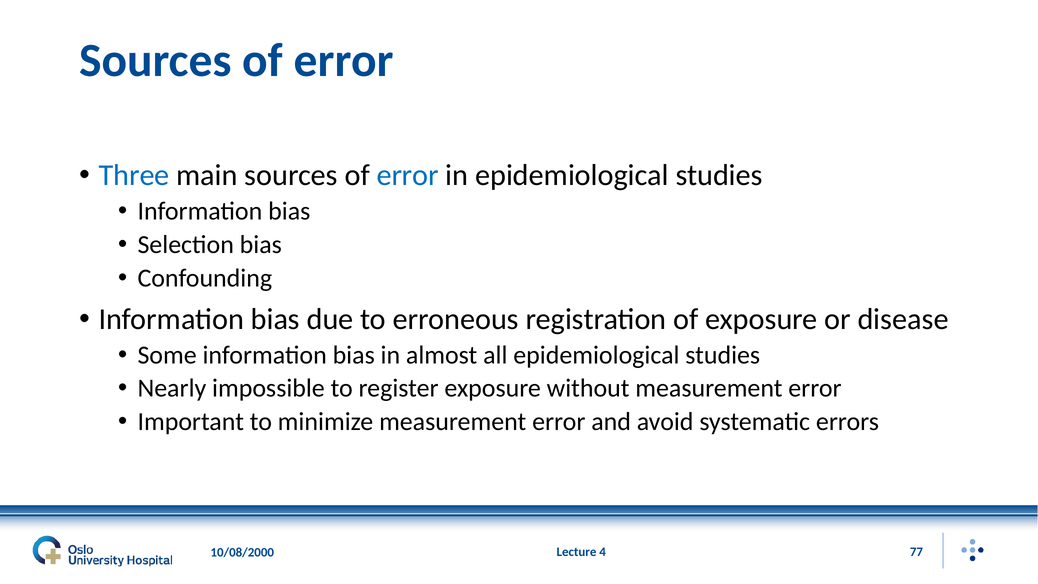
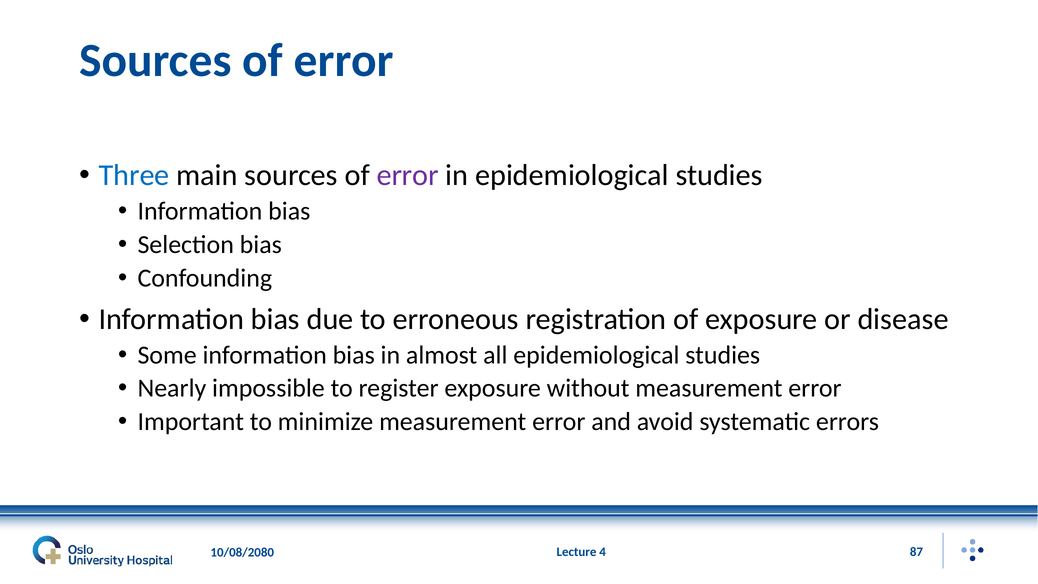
error colour: blue -> purple (408, 175)
77: 77 -> 87 (916, 552)
10/08/2000: 10/08/2000 -> 10/08/2080 (242, 552)
